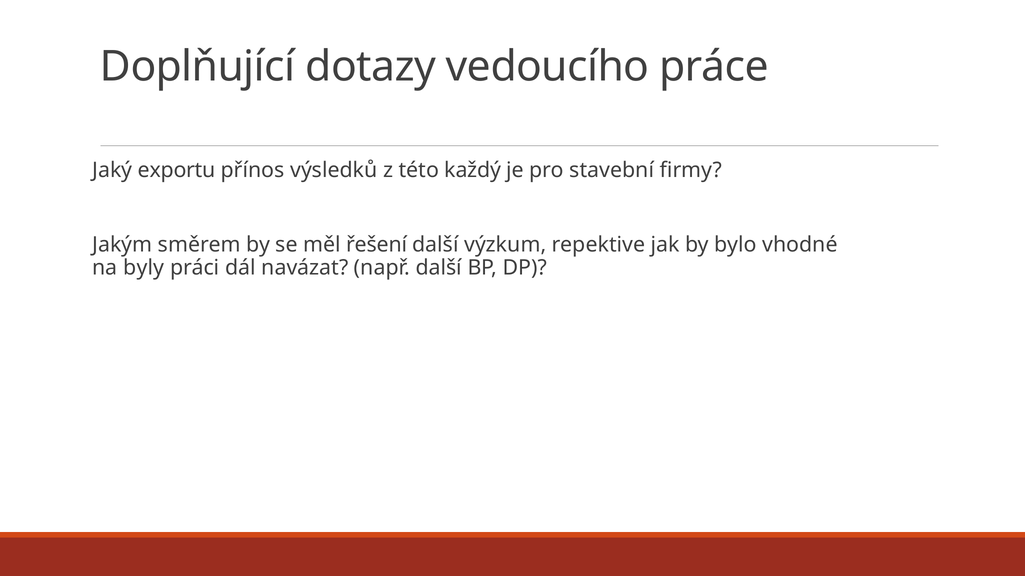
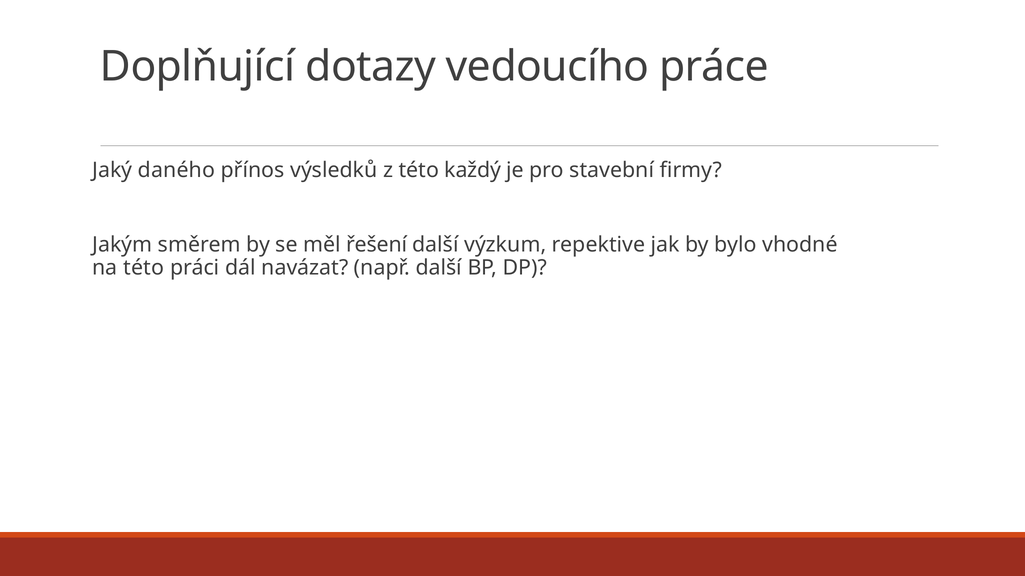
exportu: exportu -> daného (176, 170)
na byly: byly -> této (144, 268)
